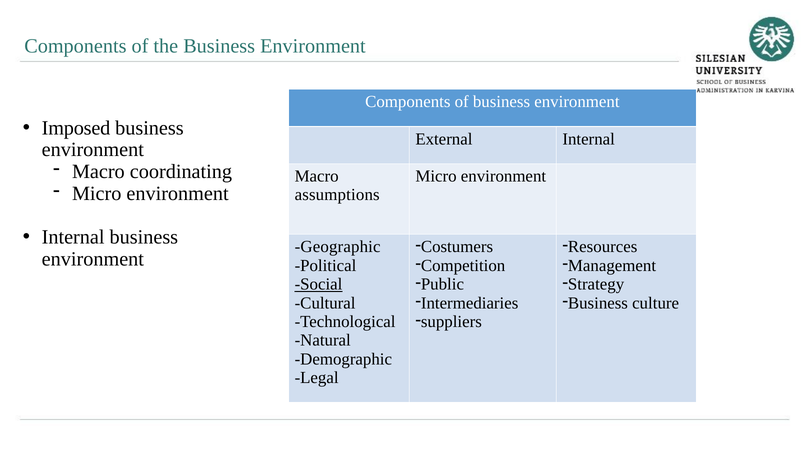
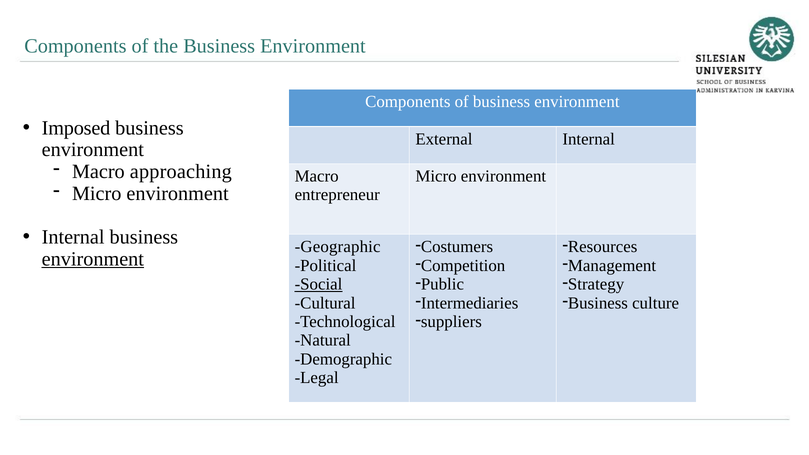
coordinating: coordinating -> approaching (181, 172)
assumptions: assumptions -> entrepreneur (337, 195)
environment underline: none -> present (93, 259)
